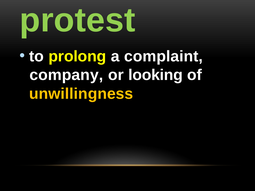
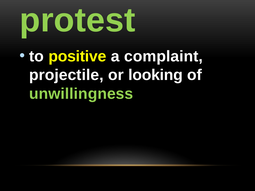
prolong: prolong -> positive (77, 56)
company: company -> projectile (66, 75)
unwillingness colour: yellow -> light green (81, 94)
